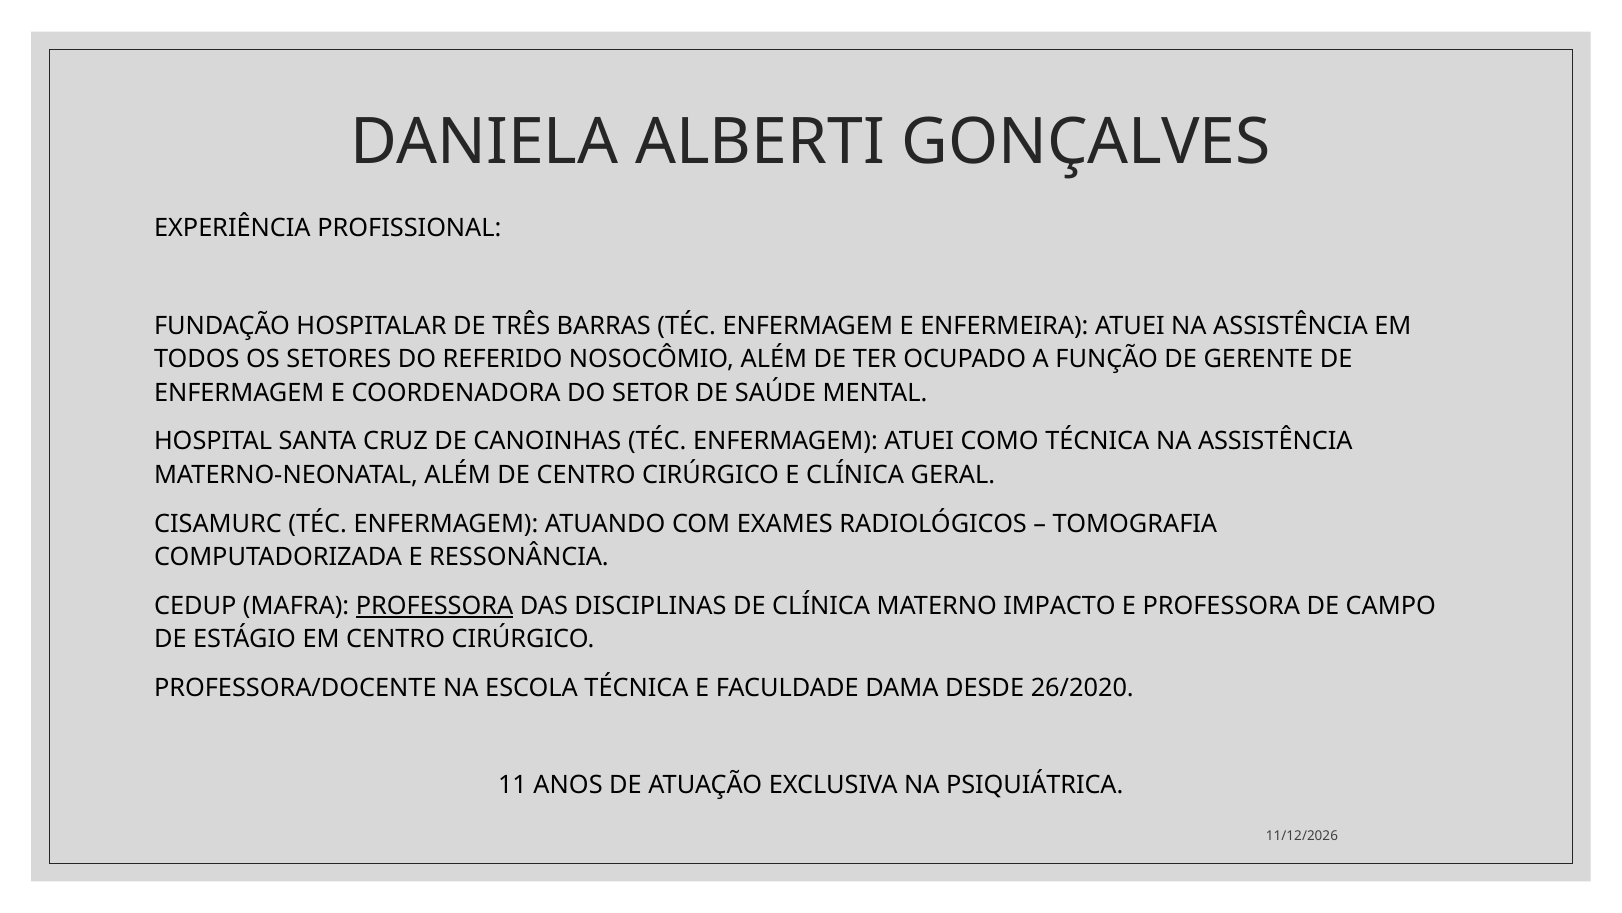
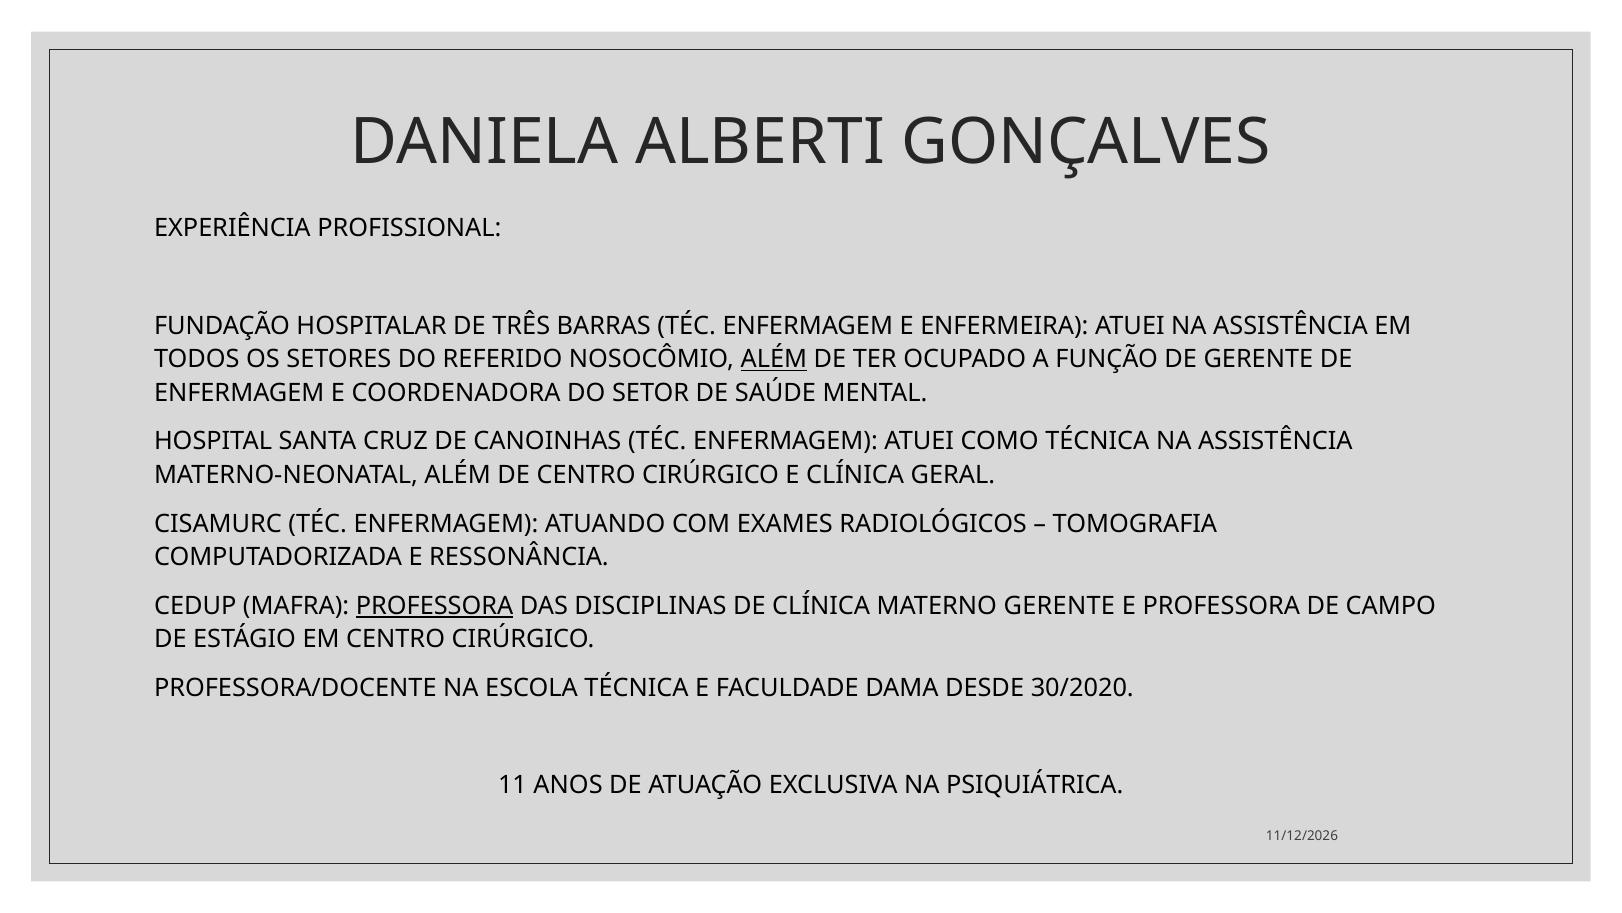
ALÉM underline: none -> present (774, 359)
MATERNO IMPACTO: IMPACTO -> GERENTE (1059, 605)
26/2020: 26/2020 -> 30/2020 (1082, 688)
